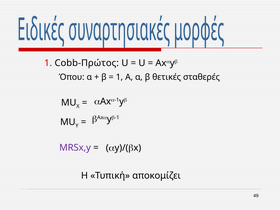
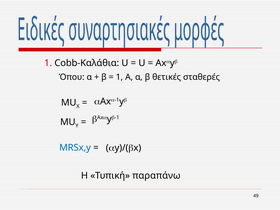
Cobb-Πρώτος: Cobb-Πρώτος -> Cobb-Καλάθια (87, 63)
MRSx,y colour: purple -> blue (75, 148)
αποκομίζει: αποκομίζει -> παραπάνω (156, 176)
